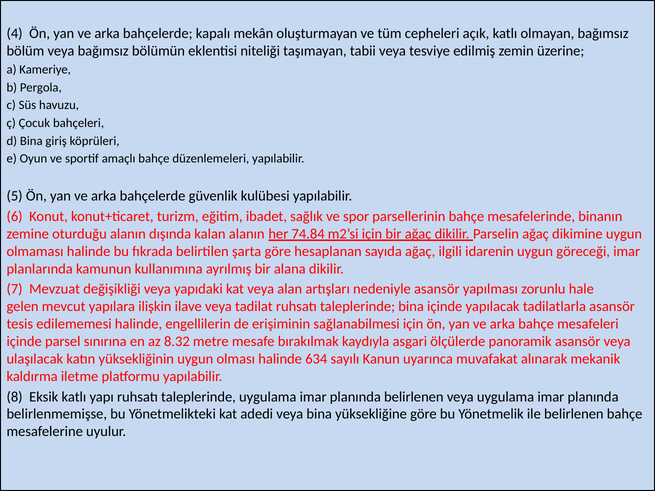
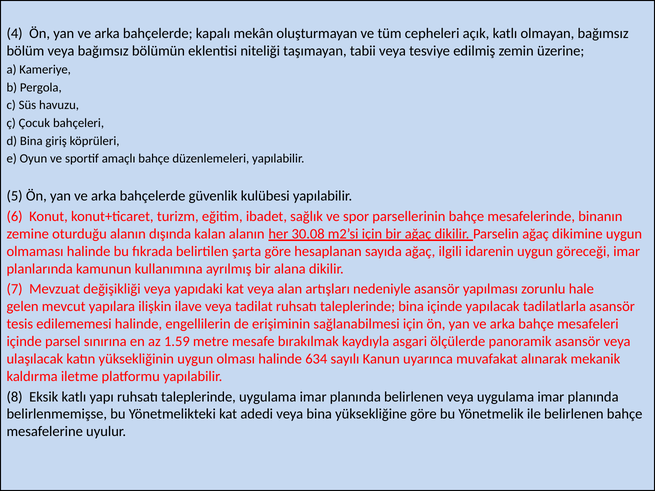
74.84: 74.84 -> 30.08 (308, 234)
8.32: 8.32 -> 1.59 (177, 342)
